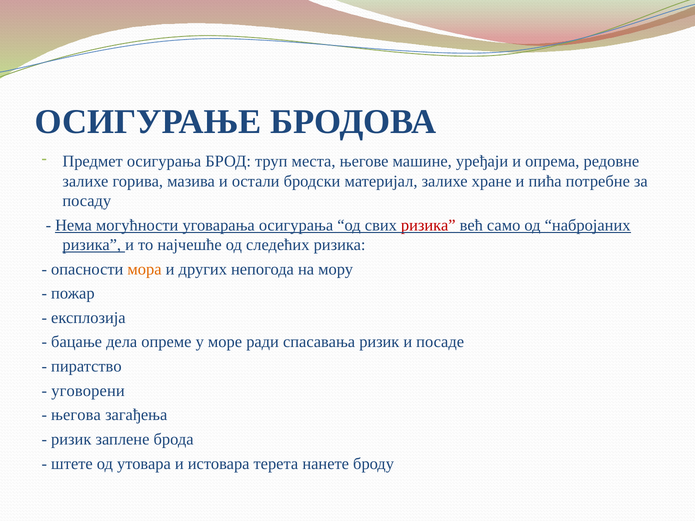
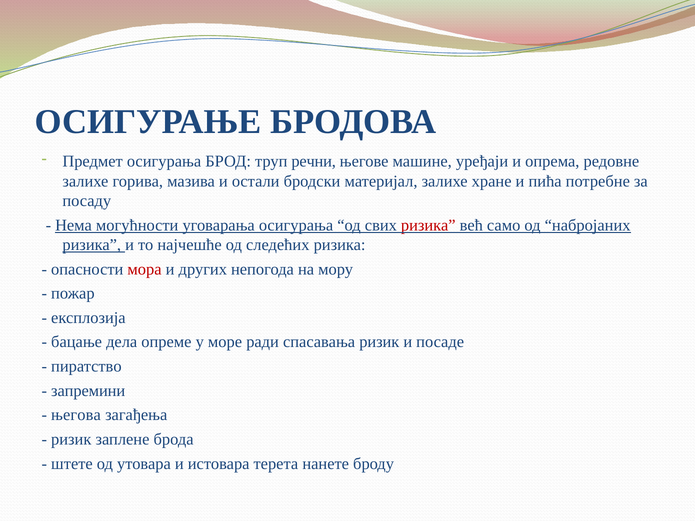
места: места -> речни (314, 162)
мора colour: orange -> red (145, 269)
уговорени: уговорени -> запремини (88, 391)
